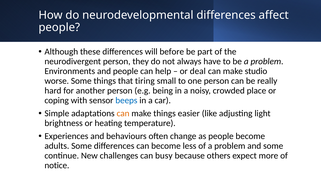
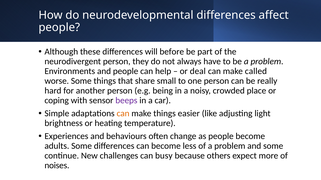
studio: studio -> called (256, 71)
tiring: tiring -> share (145, 81)
beeps colour: blue -> purple (126, 101)
notice: notice -> noises (57, 166)
